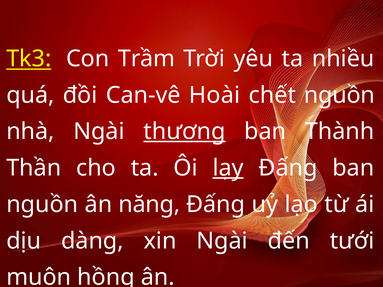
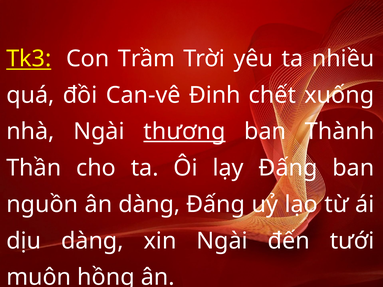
Hoài: Hoài -> Đinh (215, 95)
chết nguồn: nguồn -> xuống (339, 95)
lạy underline: present -> none (228, 168)
ân năng: năng -> dàng (149, 205)
